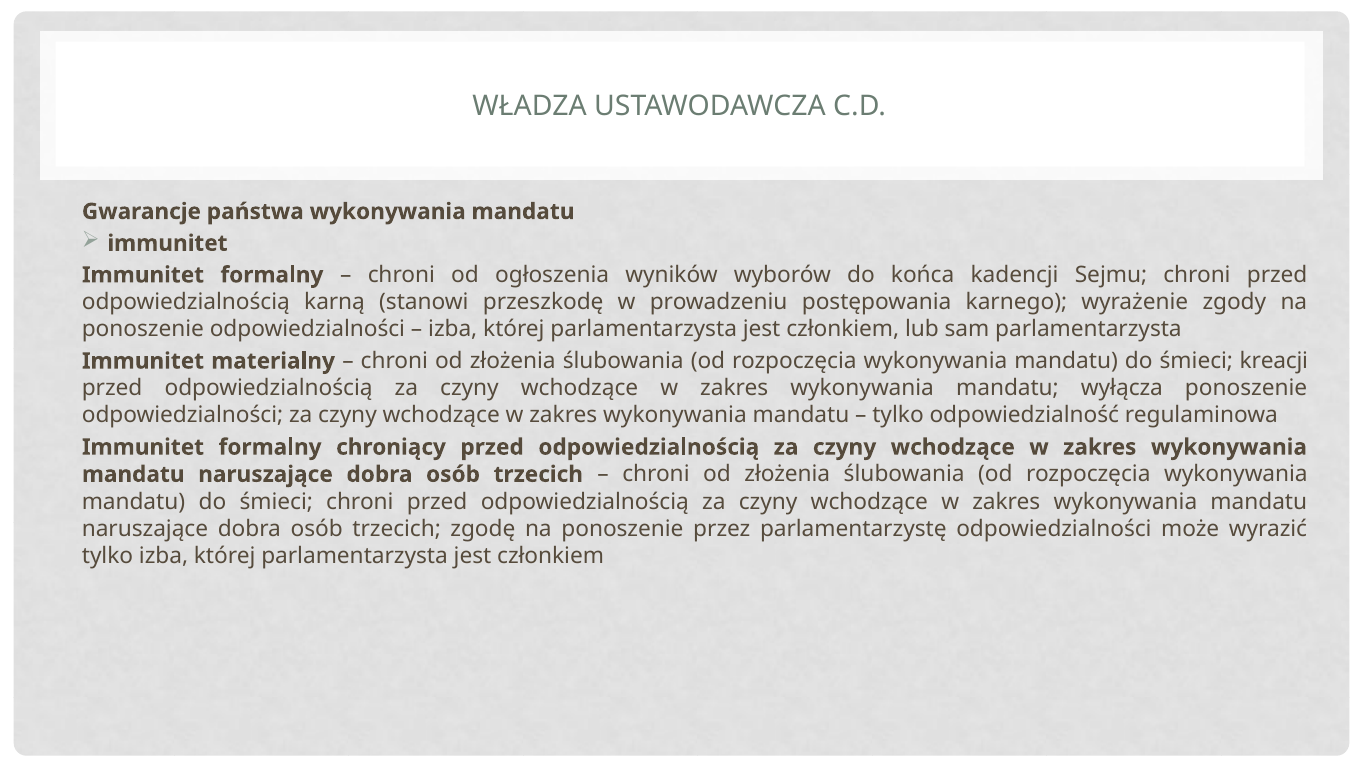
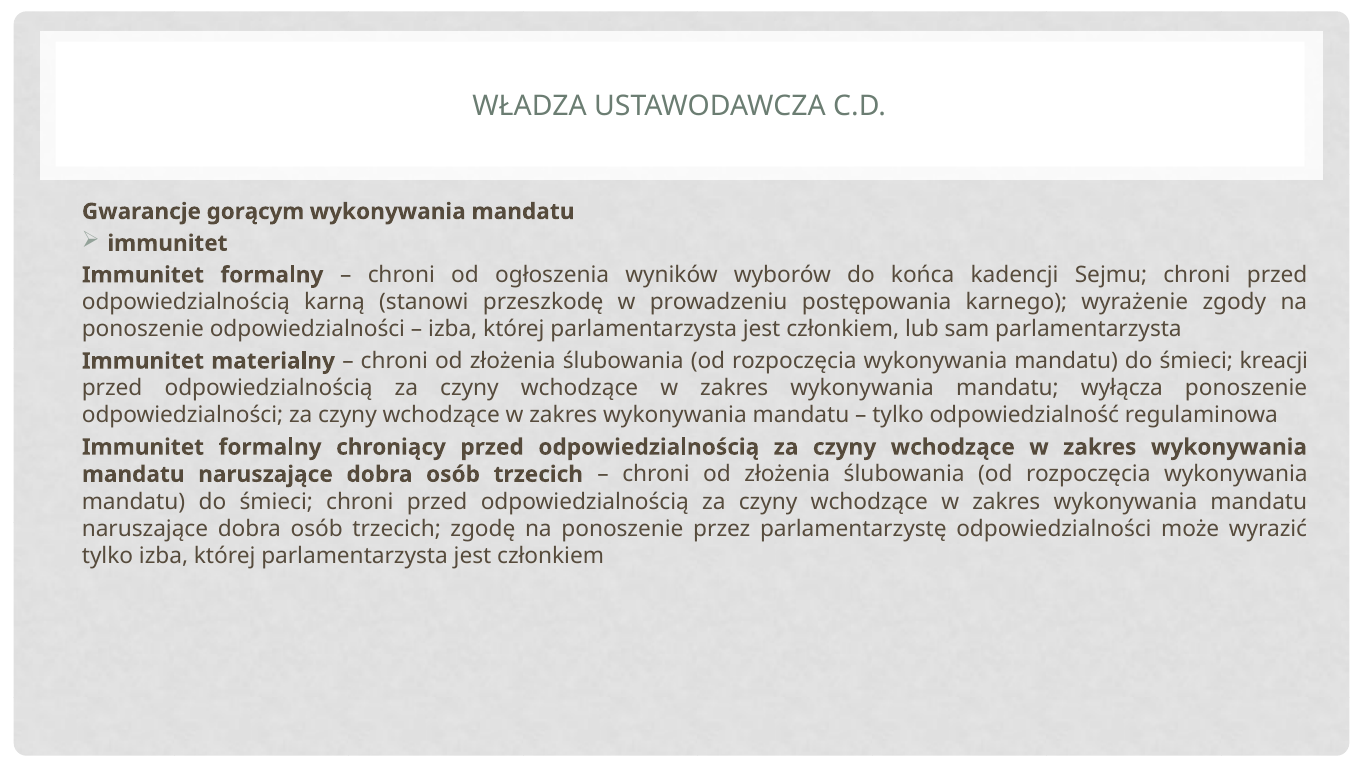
państwa: państwa -> gorącym (255, 212)
